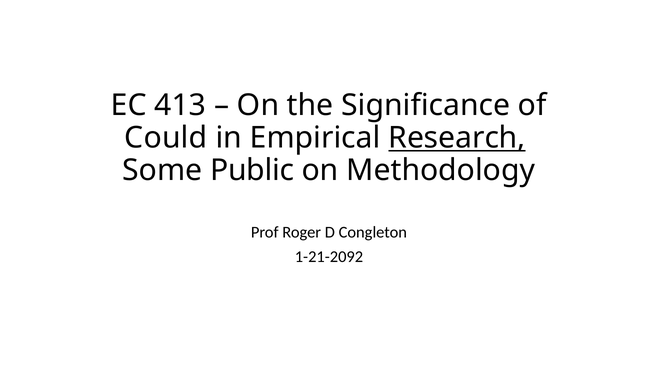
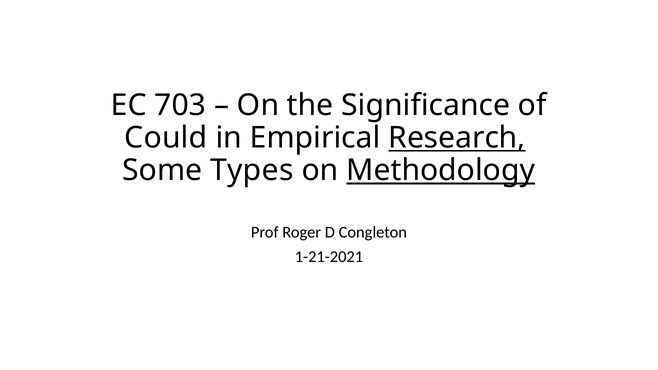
413: 413 -> 703 (180, 105)
Public: Public -> Types (252, 170)
Methodology underline: none -> present (441, 170)
1-21-2092: 1-21-2092 -> 1-21-2021 (329, 257)
